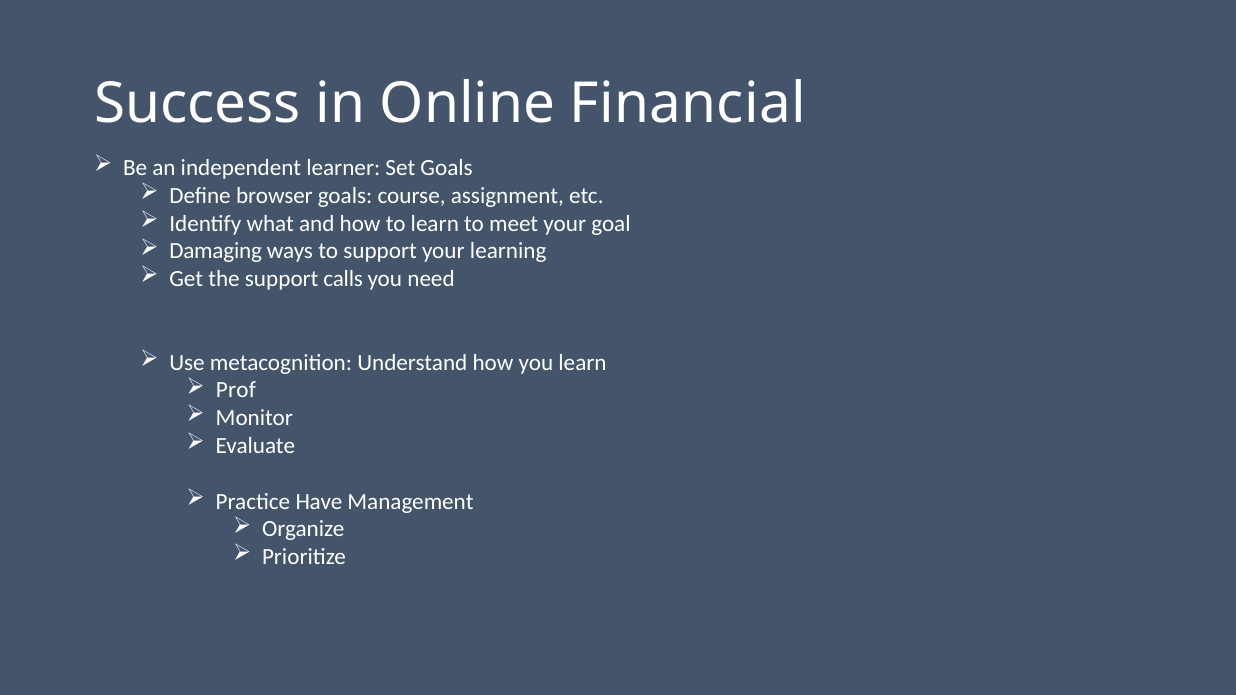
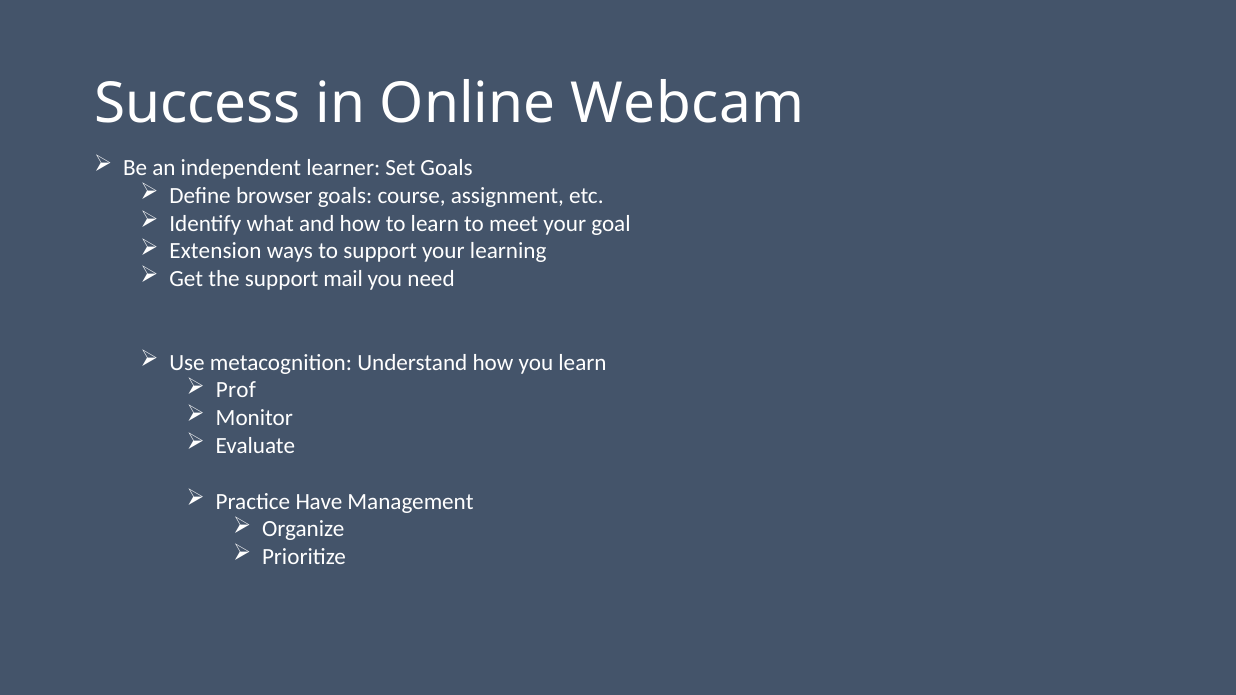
Financial: Financial -> Webcam (688, 104)
Damaging: Damaging -> Extension (215, 251)
calls: calls -> mail (343, 279)
